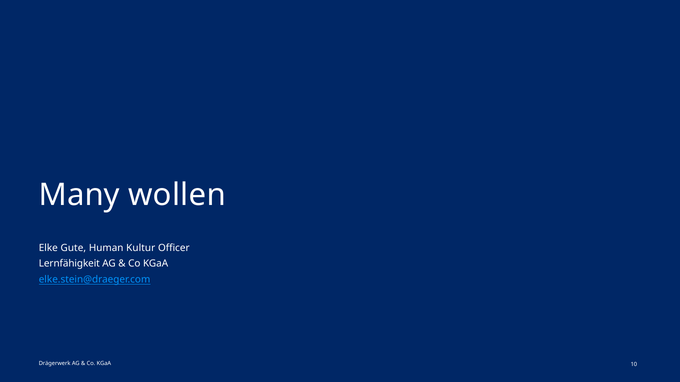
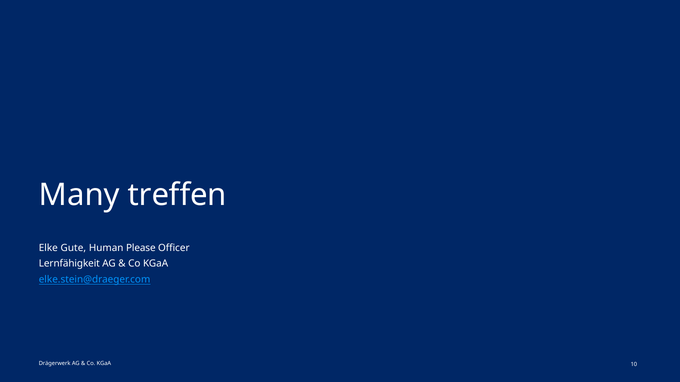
wollen: wollen -> treffen (177, 195)
Kultur: Kultur -> Please (141, 248)
